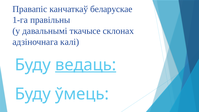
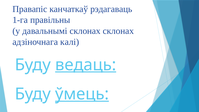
беларускае: беларускае -> рэдагаваць (111, 9)
давальнымі ткачысе: ткачысе -> склонах (85, 31)
ўмець underline: none -> present (82, 94)
